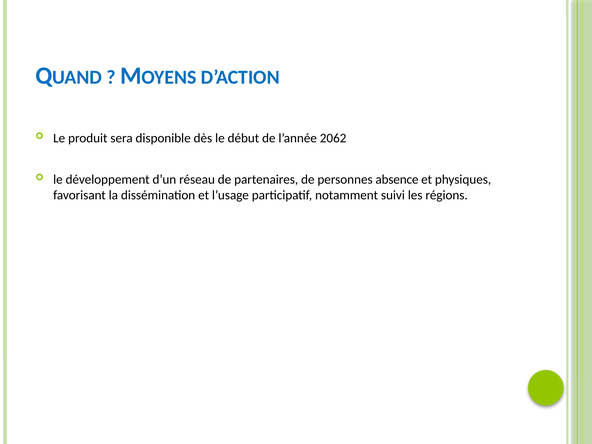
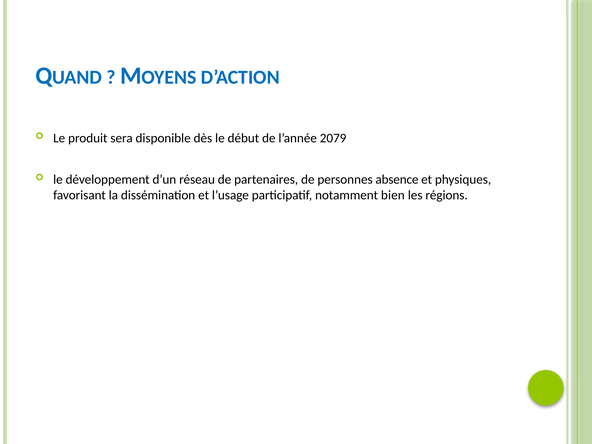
2062: 2062 -> 2079 (333, 138)
suivi: suivi -> bien (393, 195)
